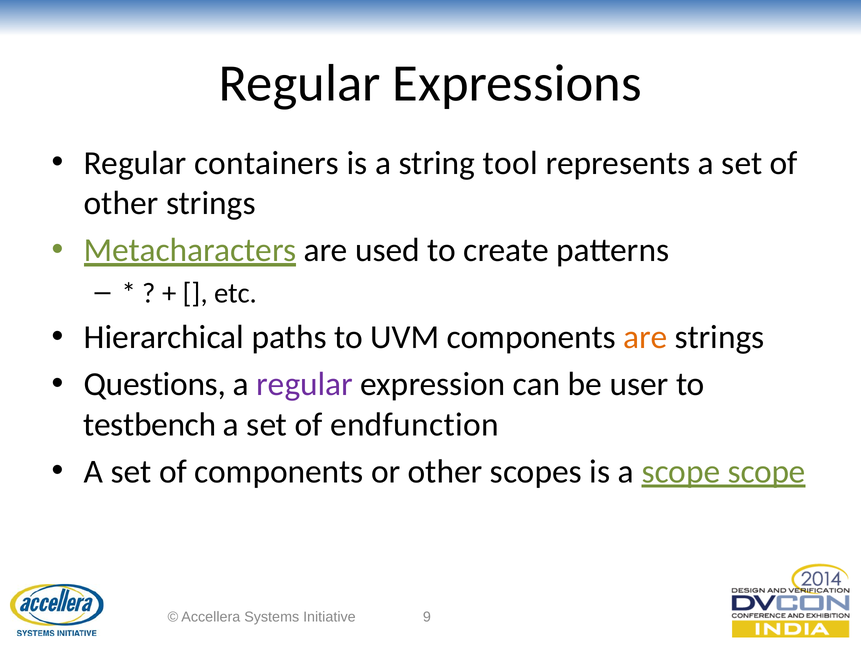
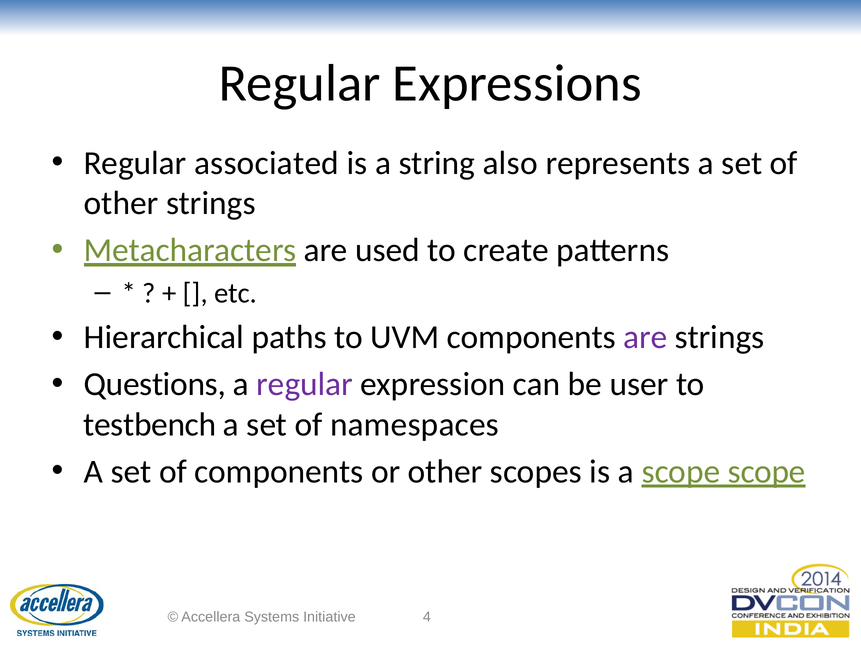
containers: containers -> associated (267, 163)
tool: tool -> also (510, 163)
are colour: orange -> purple (645, 337)
endfunction: endfunction -> namespaces (414, 424)
9: 9 -> 4 (427, 617)
